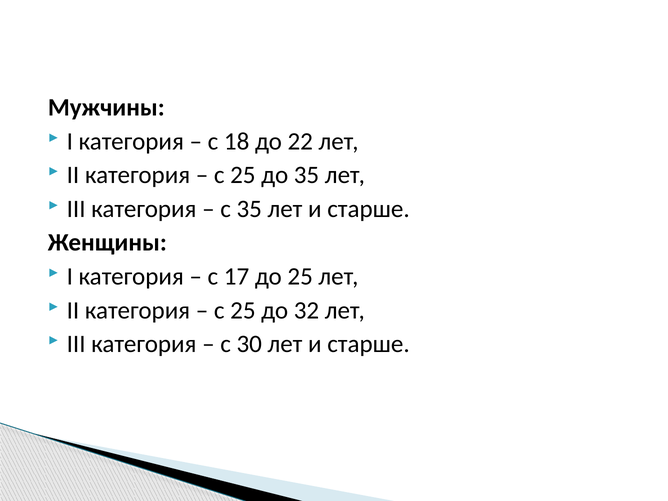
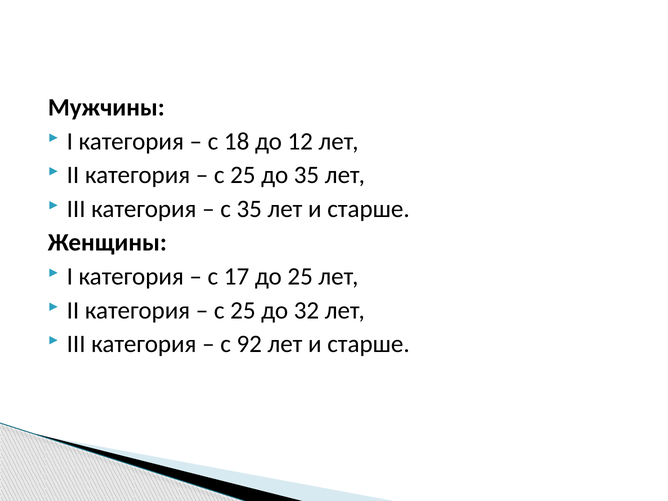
22: 22 -> 12 (300, 141)
30: 30 -> 92 (249, 344)
